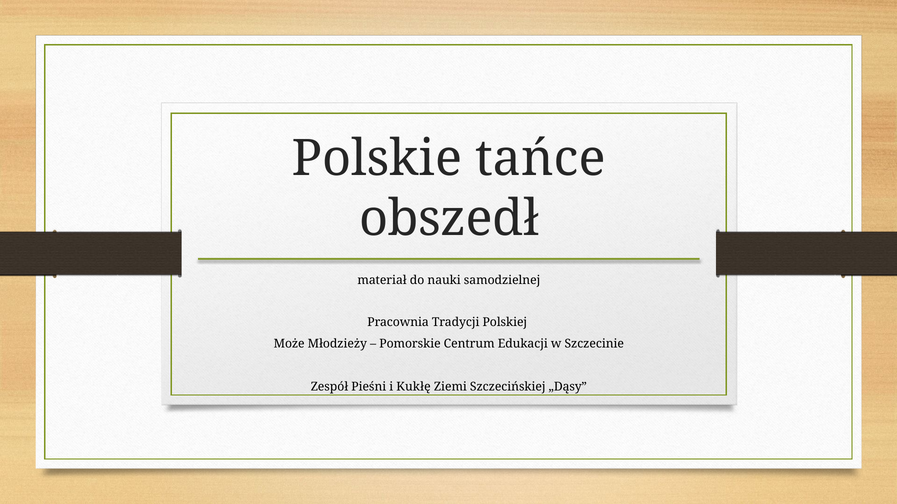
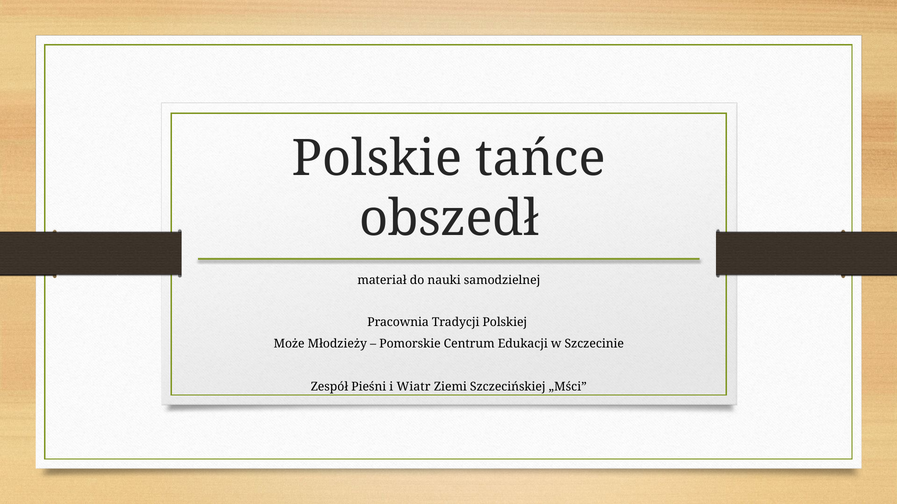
Kukłę: Kukłę -> Wiatr (414, 387)
„Dąsy: „Dąsy -> „Mści (568, 387)
